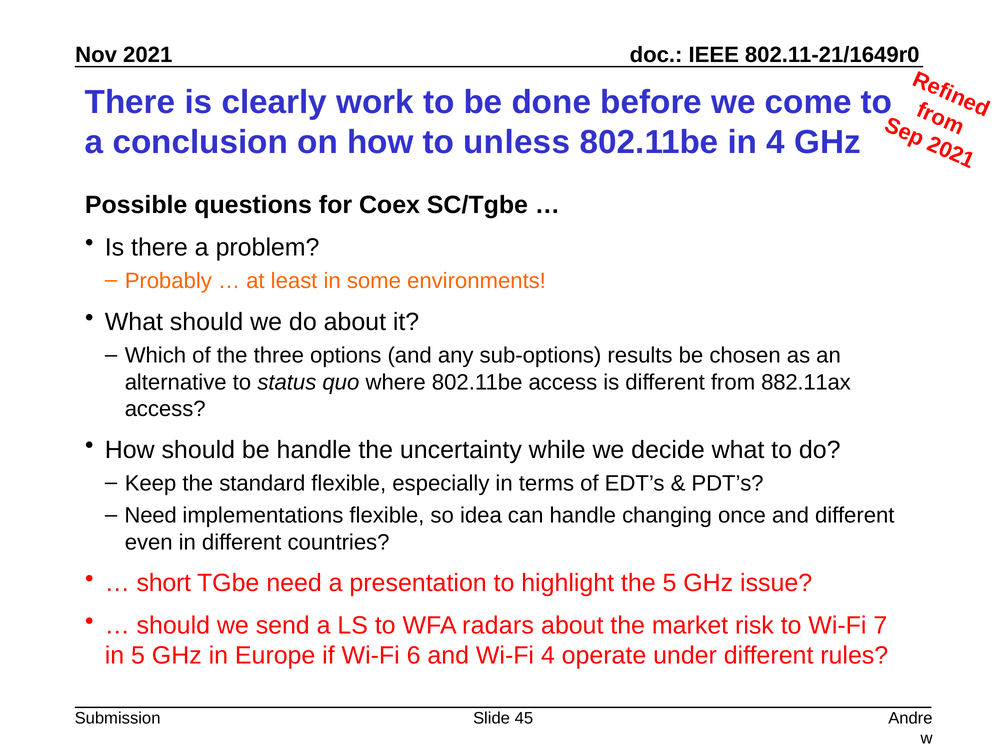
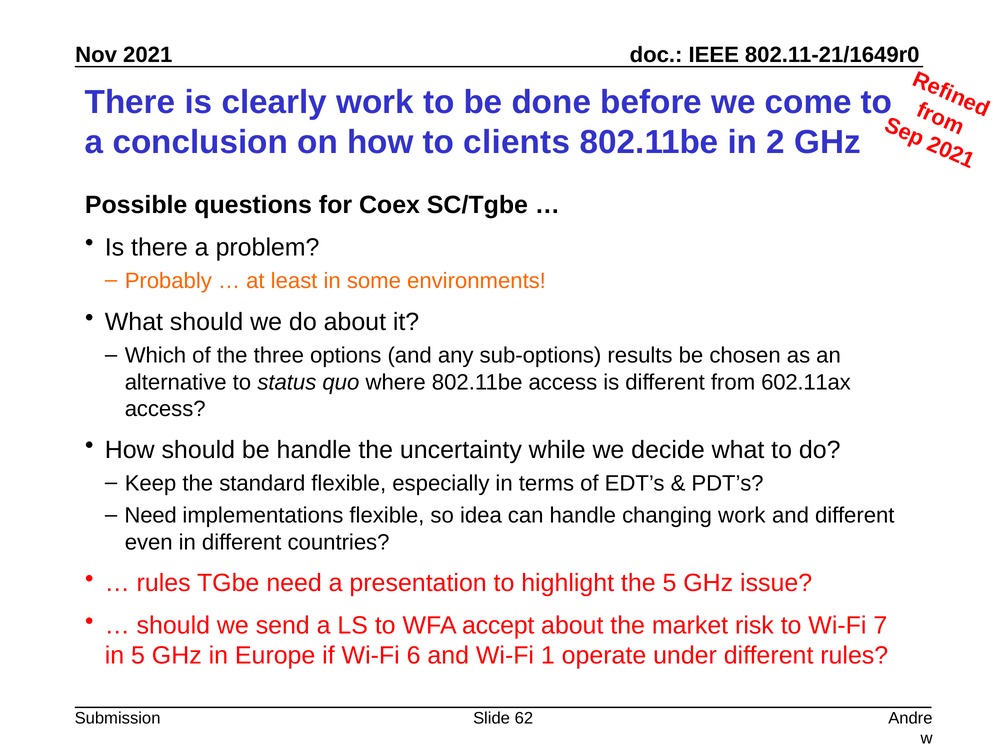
unless: unless -> clients (517, 142)
in 4: 4 -> 2 (776, 142)
882.11ax: 882.11ax -> 602.11ax (806, 382)
changing once: once -> work (742, 515)
short: short -> rules (164, 583)
radars: radars -> accept (498, 625)
Wi-Fi 4: 4 -> 1 (548, 655)
45: 45 -> 62 (524, 718)
